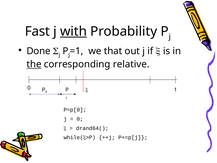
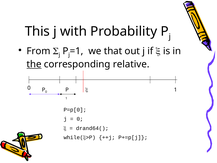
Fast: Fast -> This (37, 31)
with underline: present -> none (73, 31)
Done: Done -> From (38, 51)
